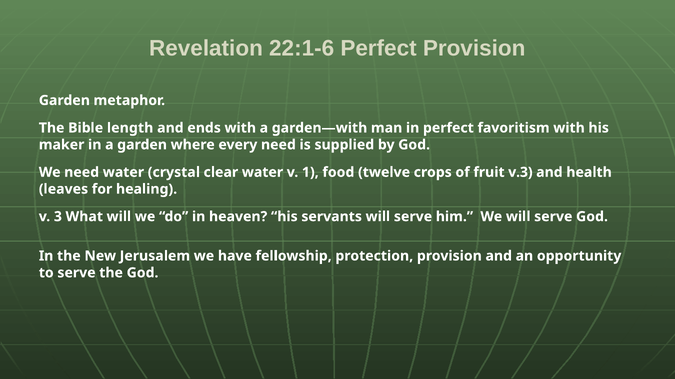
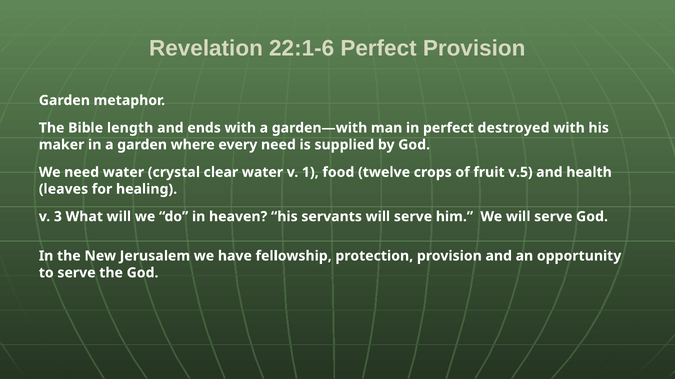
favoritism: favoritism -> destroyed (513, 128)
v.3: v.3 -> v.5 (520, 173)
